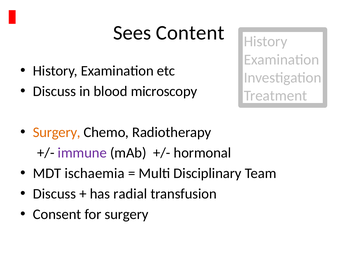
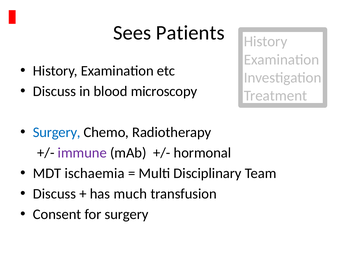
Content: Content -> Patients (190, 33)
Surgery colour: orange -> blue (57, 132)
radial: radial -> much (130, 193)
